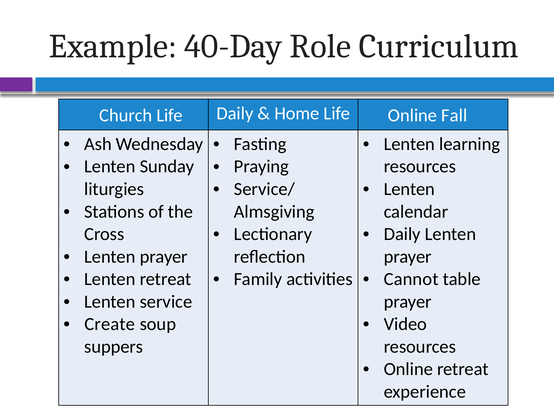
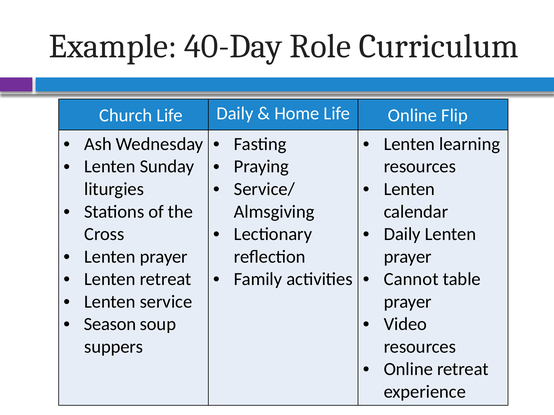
Fall: Fall -> Flip (455, 116)
Create: Create -> Season (110, 324)
